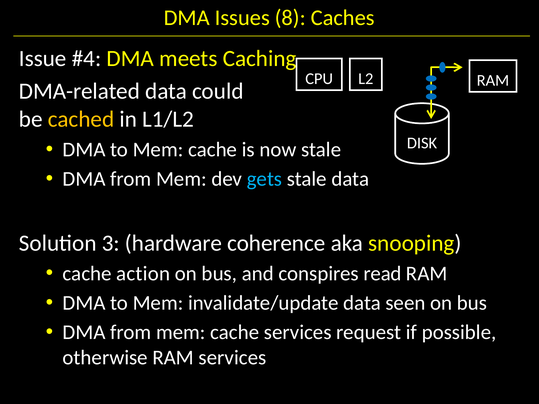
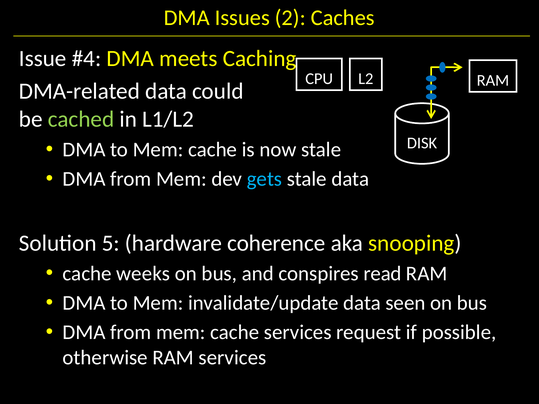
8: 8 -> 2 (290, 18)
cached colour: yellow -> light green (81, 119)
3: 3 -> 5 (111, 243)
action: action -> weeks (143, 274)
